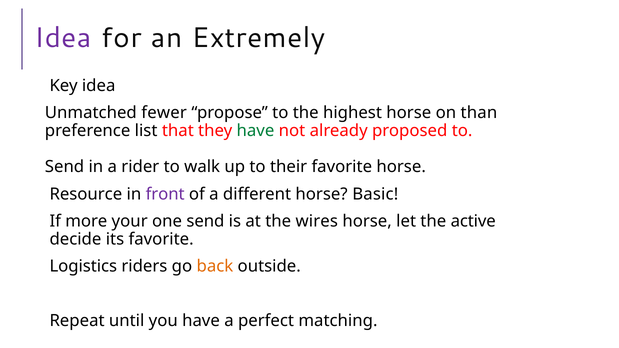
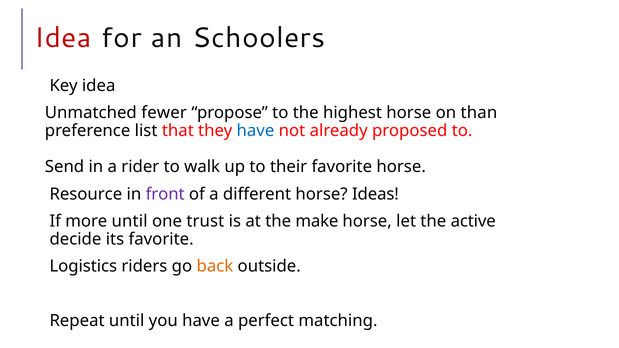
Idea colour: purple -> red (63, 38)
Extremely: Extremely -> Schoolers (259, 38)
have colour: green -> blue (255, 131)
Basic: Basic -> Ideas (375, 194)
more your: your -> until (130, 221)
one send: send -> trust (205, 221)
wires: wires -> make (317, 221)
